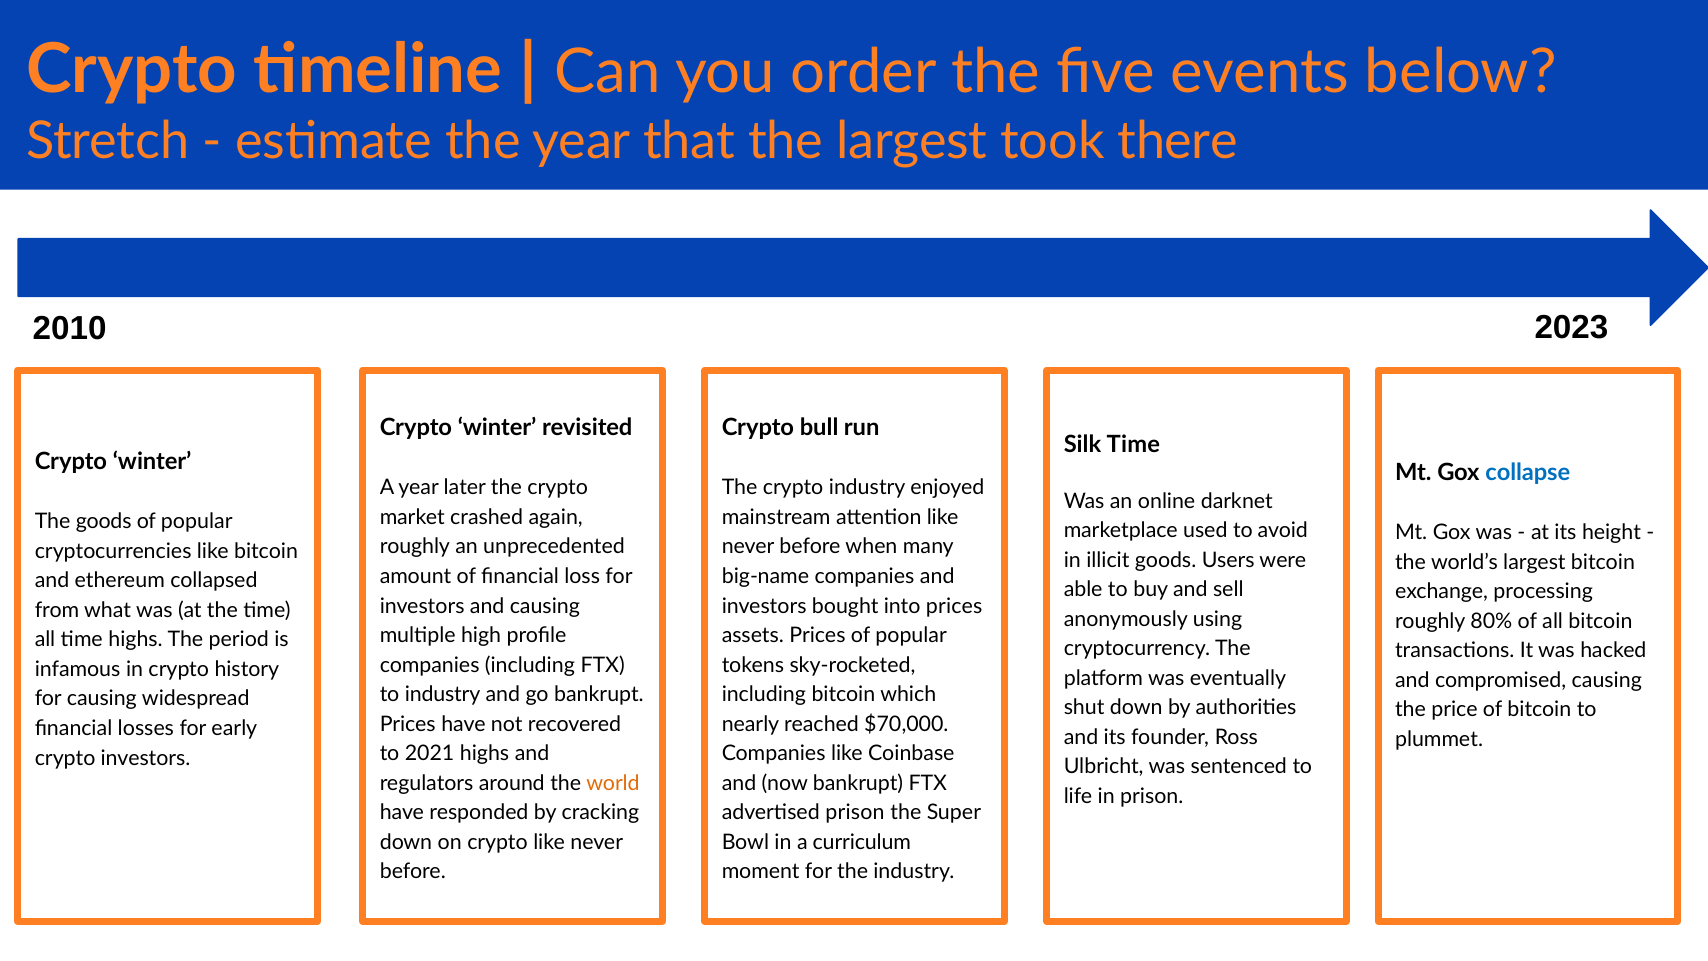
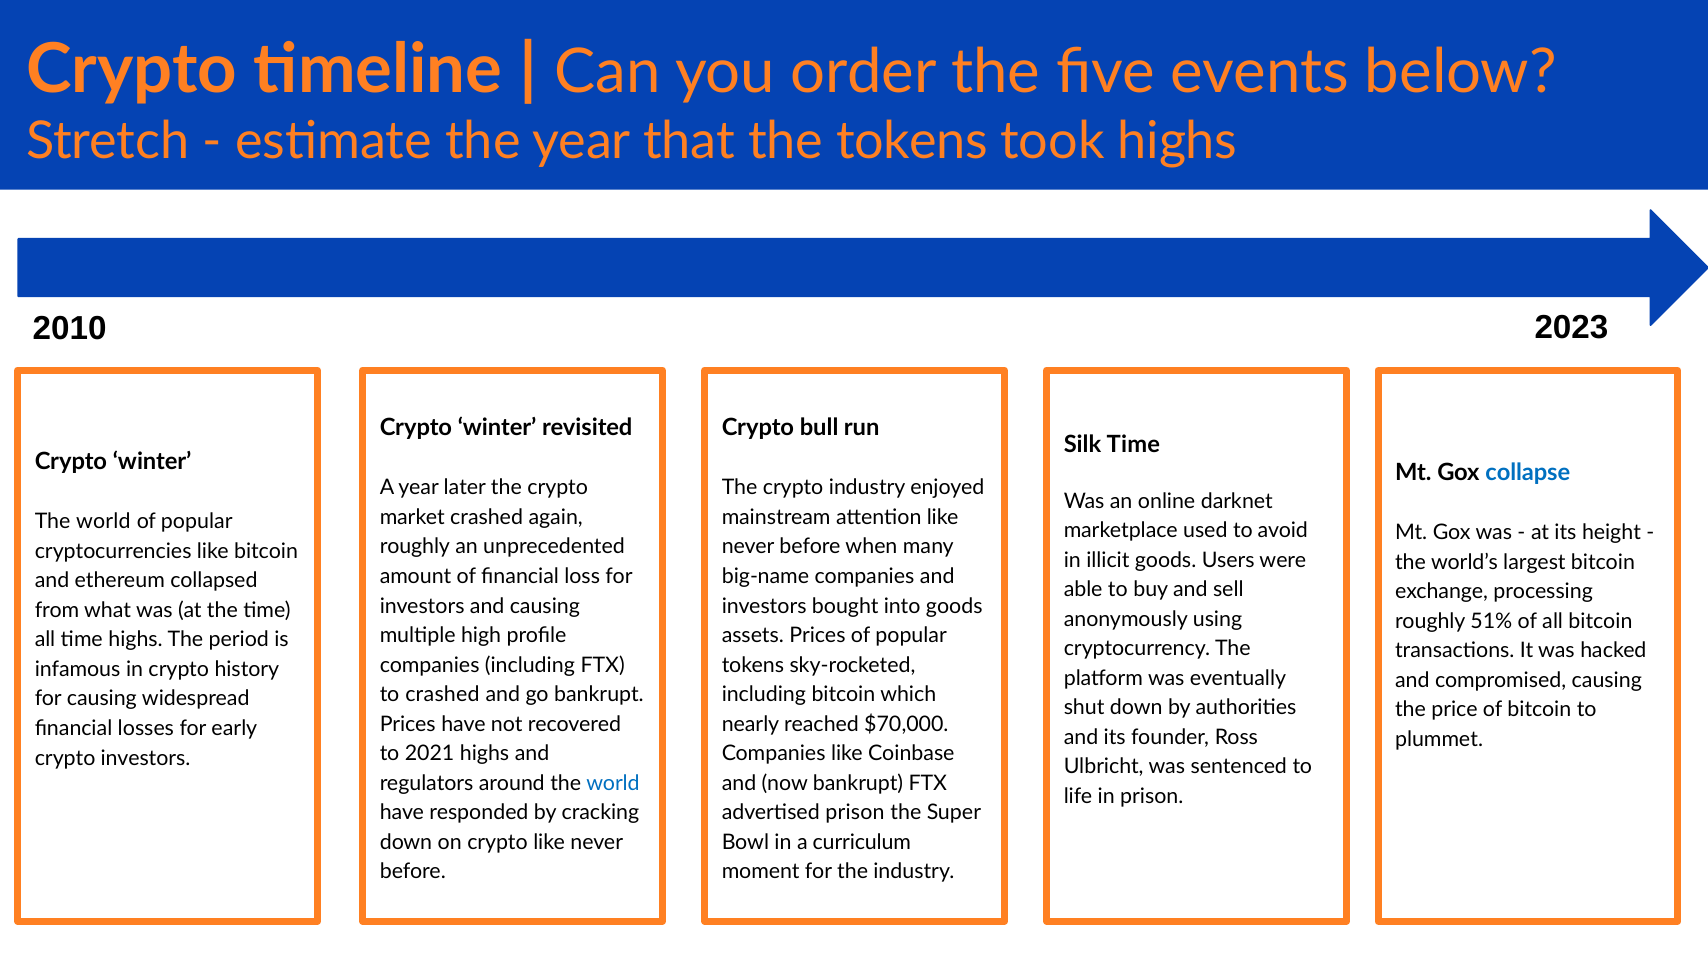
the largest: largest -> tokens (912, 141)
took there: there -> highs (1178, 141)
goods: goods -> world (103, 522)
into prices: prices -> goods (954, 606)
80%: 80% -> 51% (1491, 621)
to industry: industry -> crashed (442, 694)
world colour: orange -> blue (613, 783)
